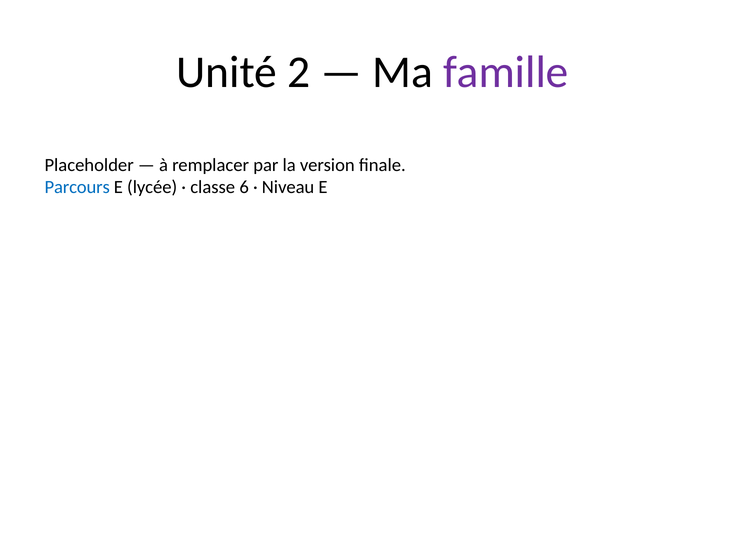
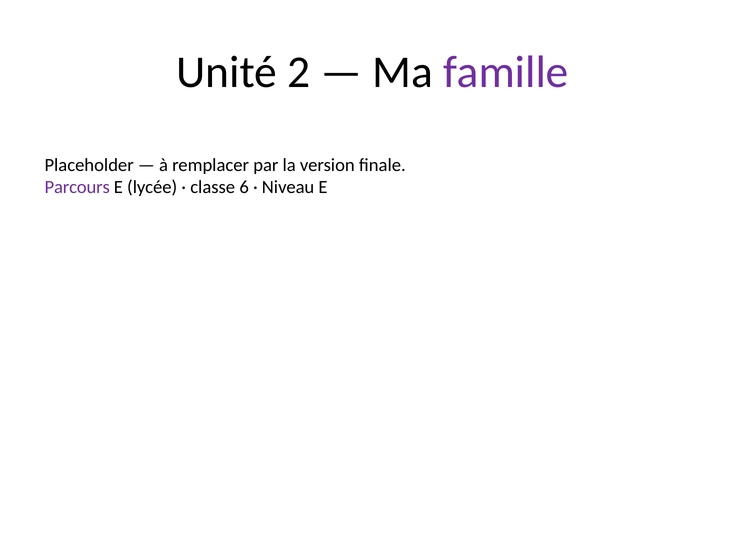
Parcours colour: blue -> purple (77, 187)
